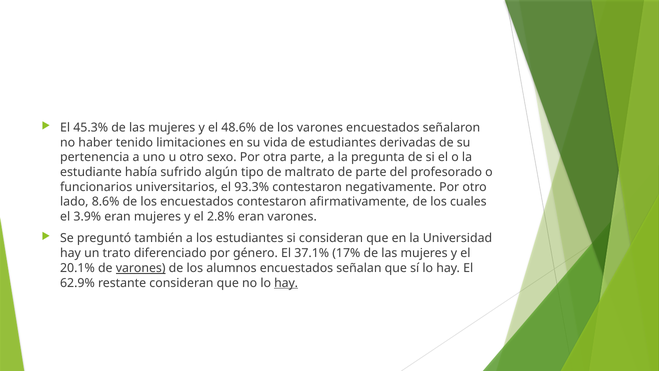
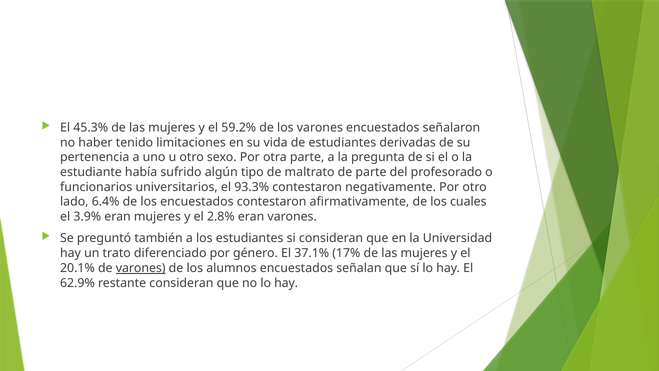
48.6%: 48.6% -> 59.2% (239, 128)
8.6%: 8.6% -> 6.4% (106, 202)
hay underline: present -> none (286, 283)
